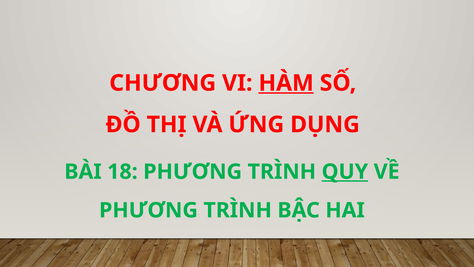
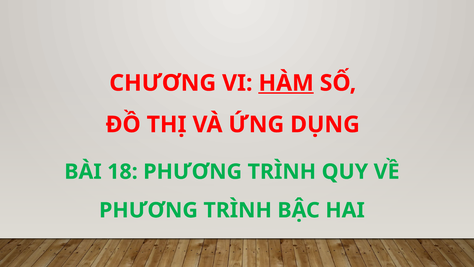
QUY underline: present -> none (345, 172)
